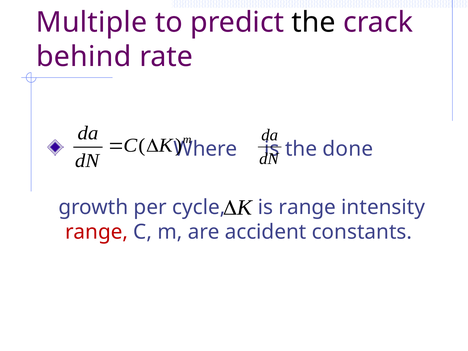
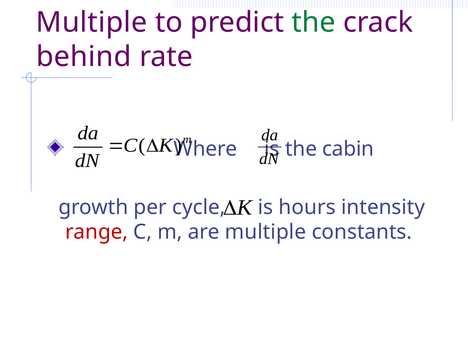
the colour: black -> green (314, 22)
done: done -> cabin (348, 149)
is range: range -> hours (307, 207)
are accident: accident -> multiple (266, 232)
